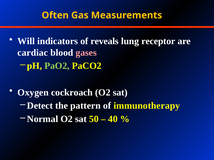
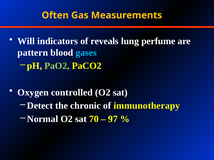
receptor: receptor -> perfume (158, 41)
cardiac: cardiac -> pattern (33, 53)
gases colour: pink -> light blue (86, 53)
cockroach: cockroach -> controlled (72, 93)
pattern: pattern -> chronic (86, 106)
50: 50 -> 70 (94, 119)
40: 40 -> 97 (113, 119)
